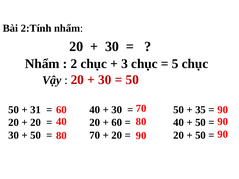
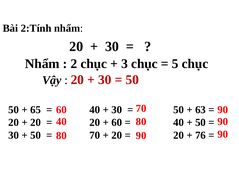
31: 31 -> 65 (36, 110)
35: 35 -> 63 (200, 110)
50: 50 -> 76 (200, 135)
